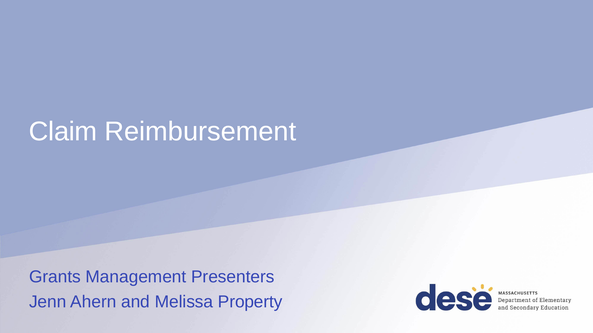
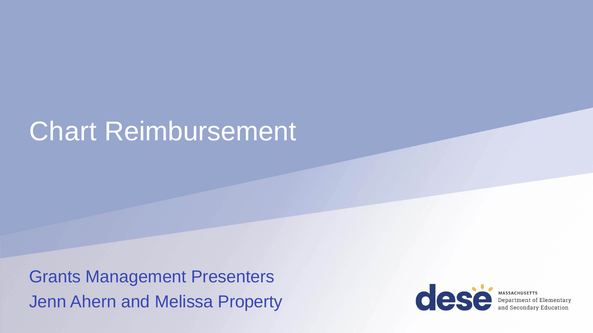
Claim: Claim -> Chart (63, 132)
